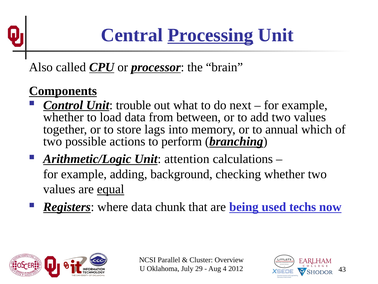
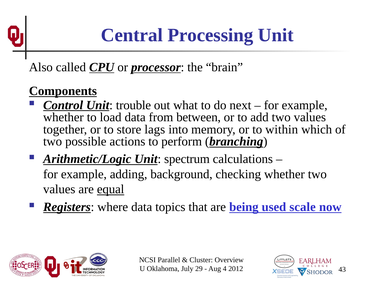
Processing underline: present -> none (210, 35)
annual: annual -> within (282, 129)
attention: attention -> spectrum (187, 159)
chunk: chunk -> topics (170, 207)
techs: techs -> scale (303, 207)
